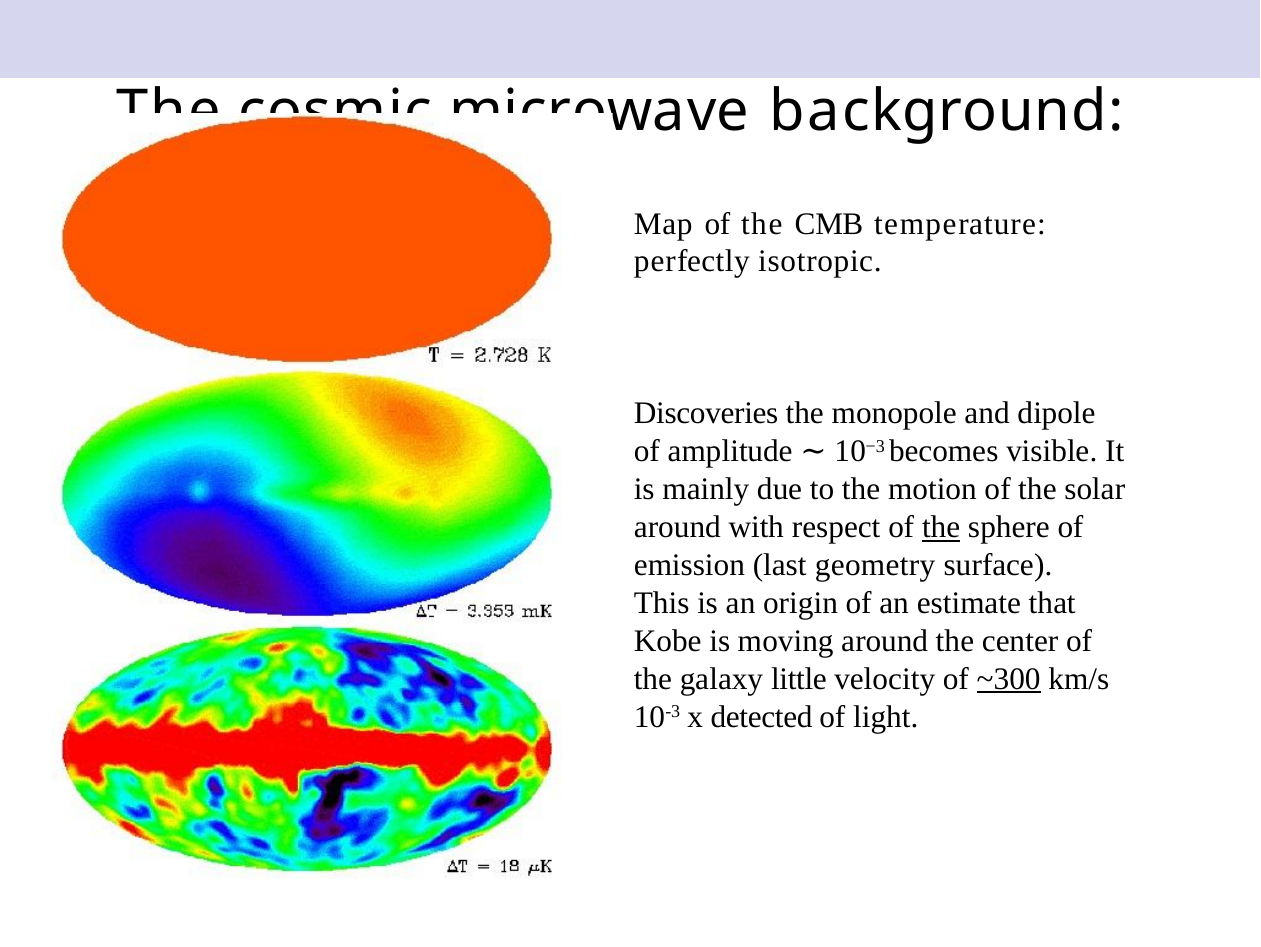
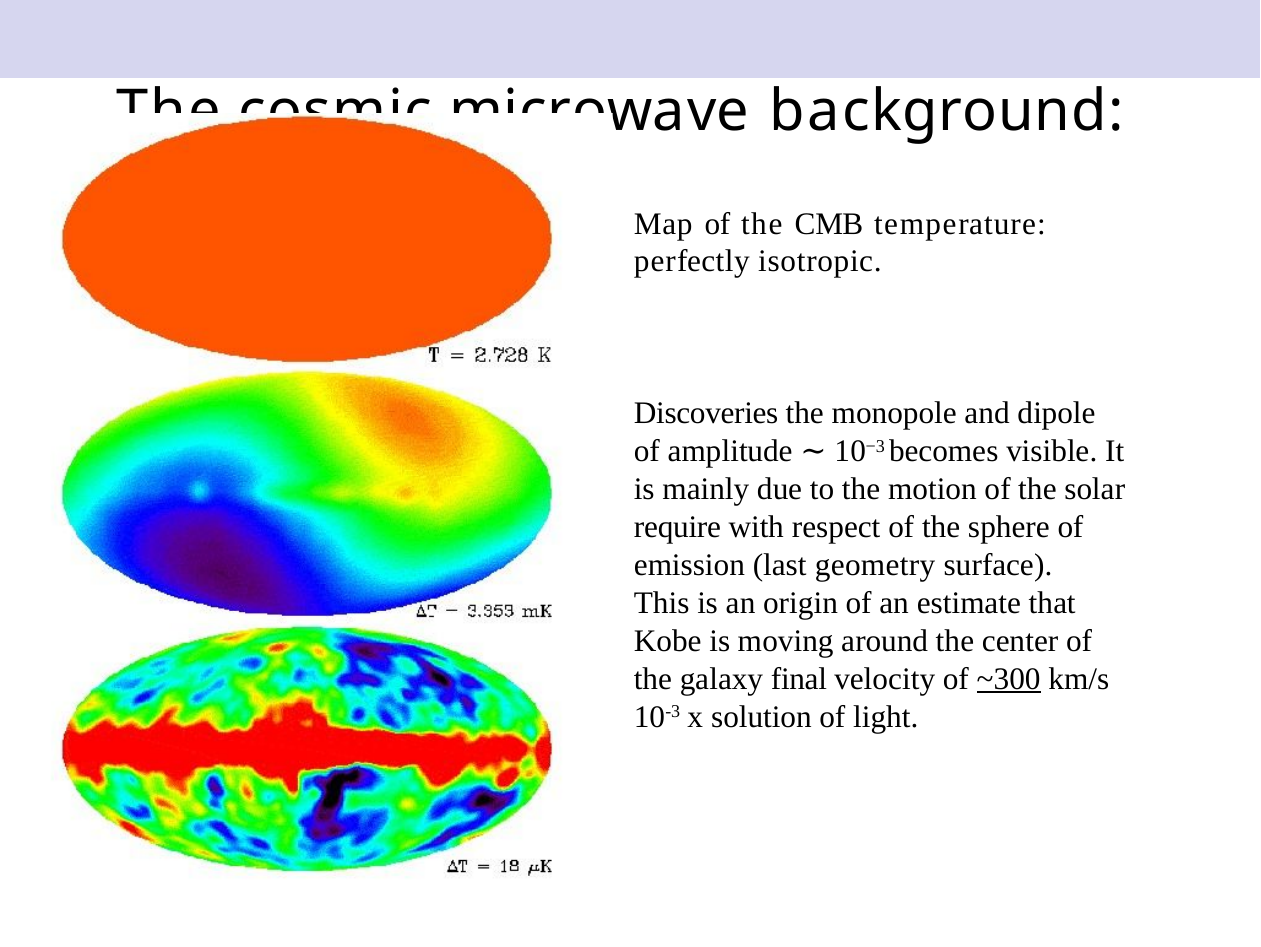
around: around -> require (677, 527)
the underline: present -> none (941, 527)
little: little -> final (799, 679)
detected: detected -> solution (761, 716)
